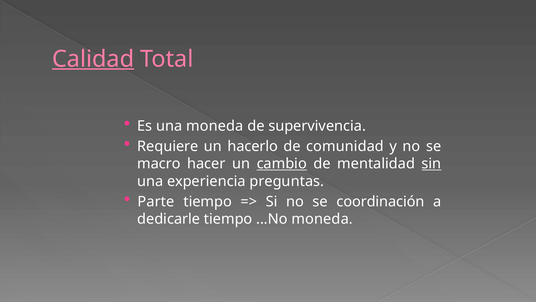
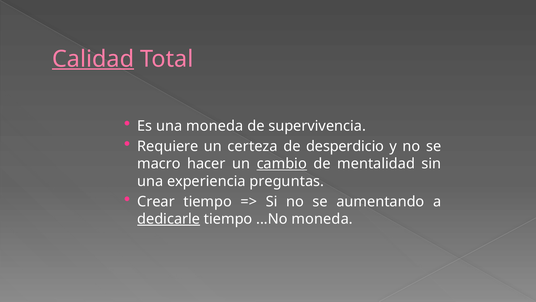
hacerlo: hacerlo -> certeza (253, 146)
comunidad: comunidad -> desperdicio (345, 146)
sin underline: present -> none (431, 164)
Parte: Parte -> Crear (156, 201)
coordinación: coordinación -> aumentando (380, 201)
dedicarle underline: none -> present (169, 219)
